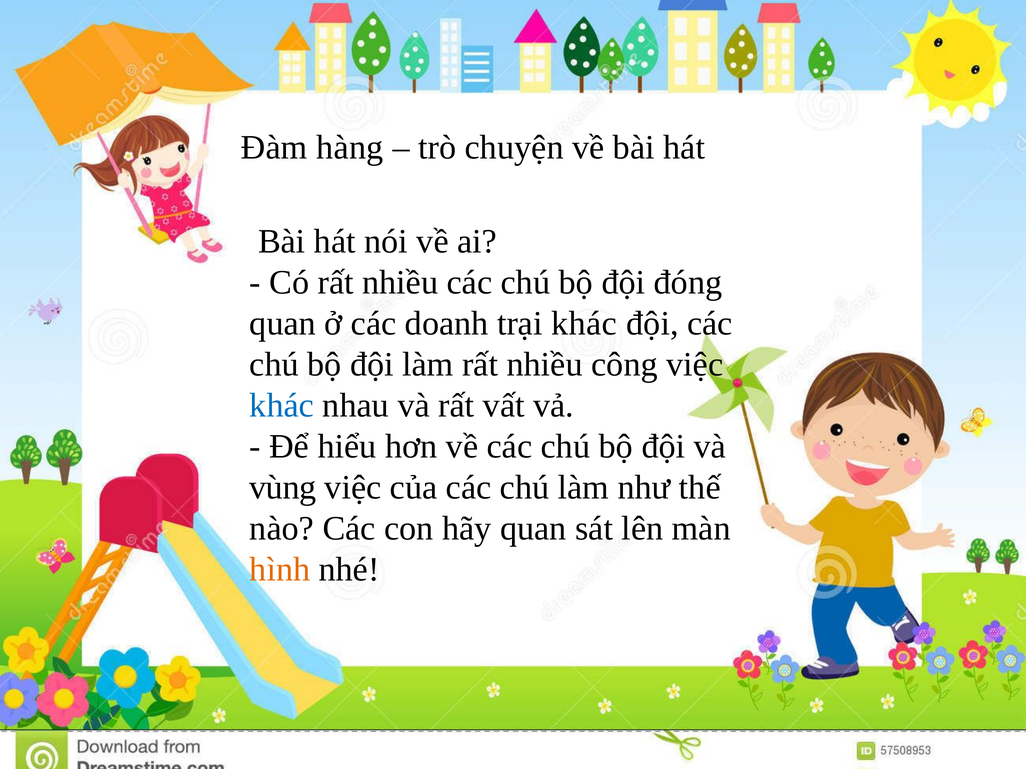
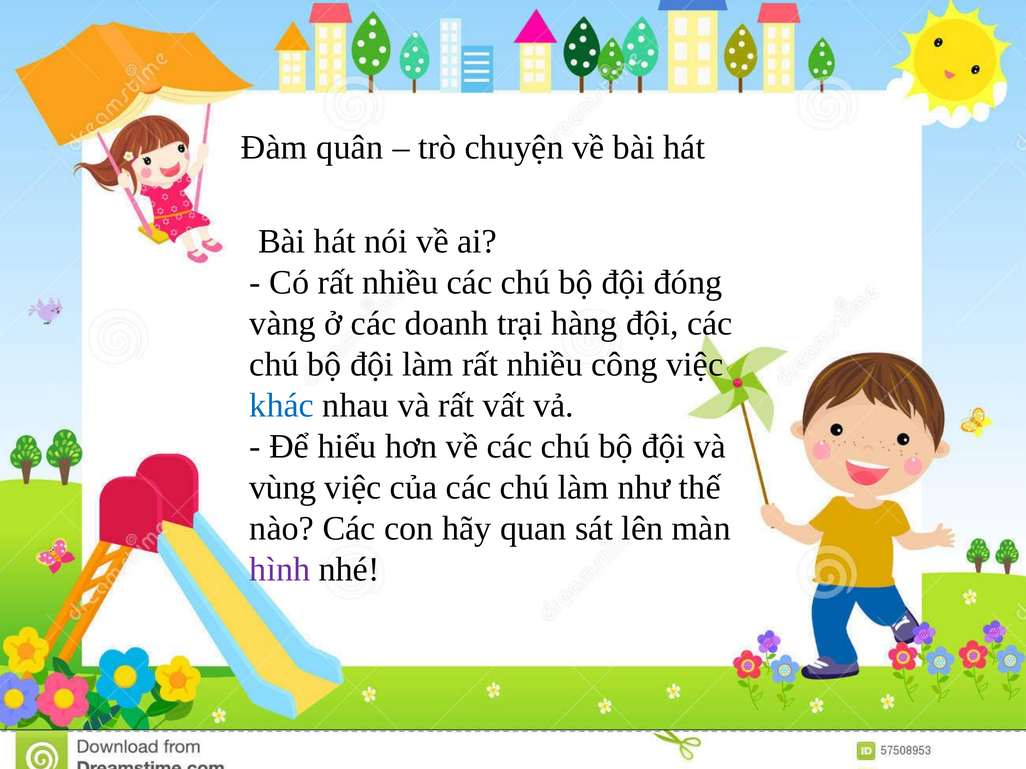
hàng: hàng -> quân (350, 148)
quan: quan -> vàng (283, 324)
trại khác: khác -> hàng (584, 324)
hình colour: orange -> purple (280, 570)
